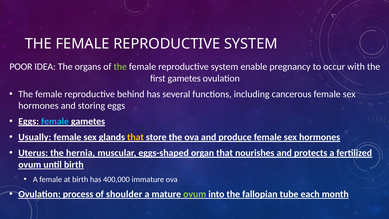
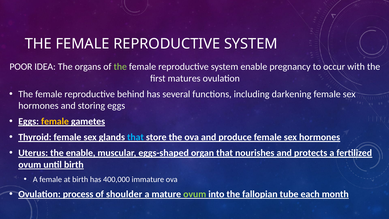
first gametes: gametes -> matures (184, 78)
cancerous: cancerous -> darkening (292, 94)
female colour: light blue -> yellow (55, 121)
Usually: Usually -> Thyroid (35, 137)
that colour: yellow -> light blue (135, 137)
the hernia: hernia -> enable (81, 153)
